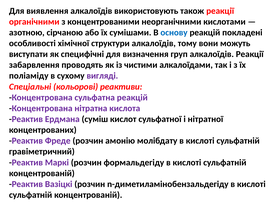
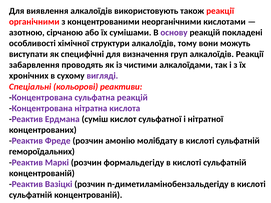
основу colour: blue -> purple (174, 33)
поліаміду: поліаміду -> хронічних (29, 76)
гравіметричний: гравіметричний -> гемороїдальних (42, 152)
